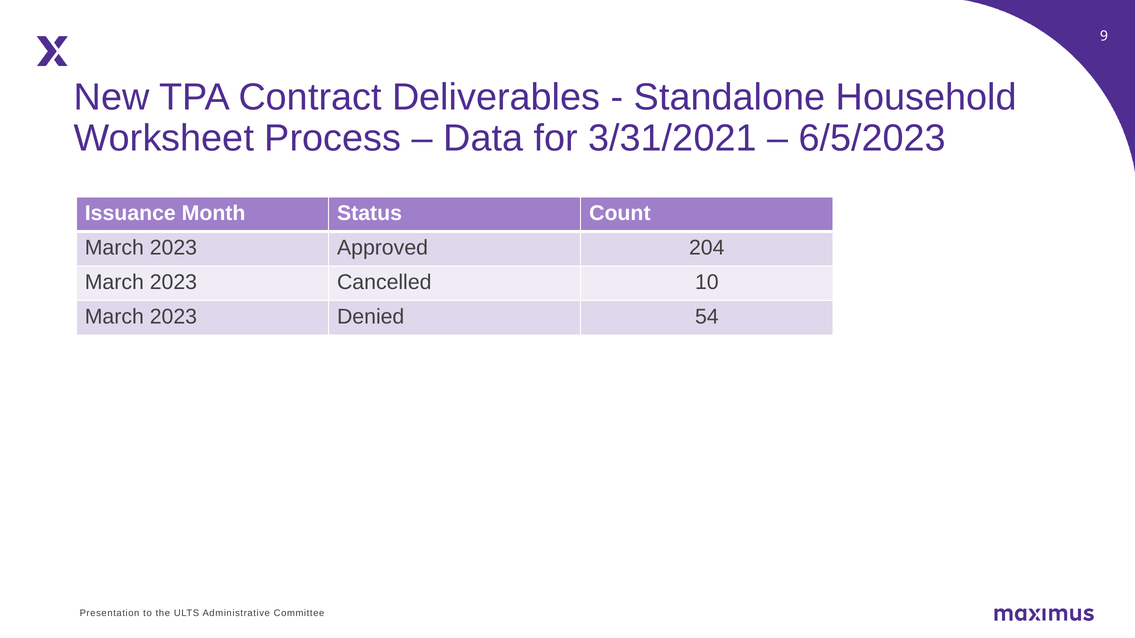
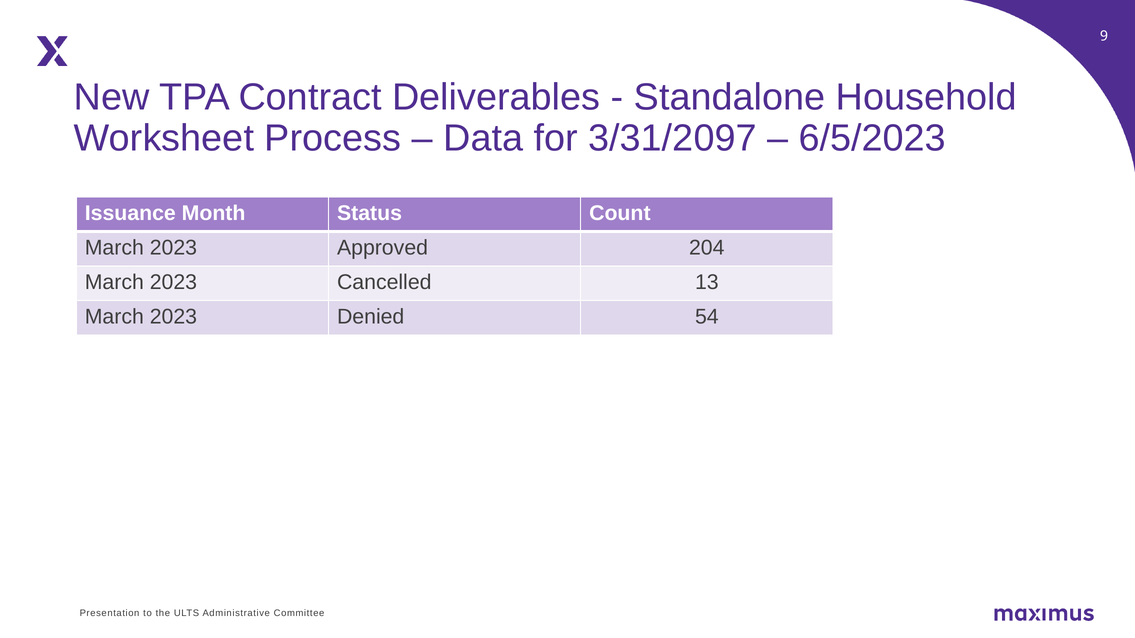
3/31/2021: 3/31/2021 -> 3/31/2097 (672, 138)
10: 10 -> 13 (707, 283)
